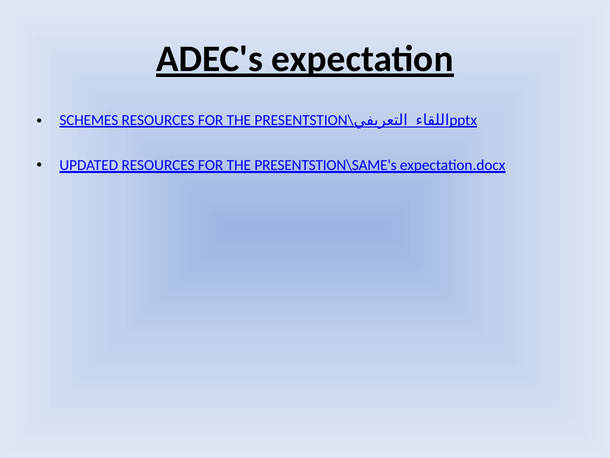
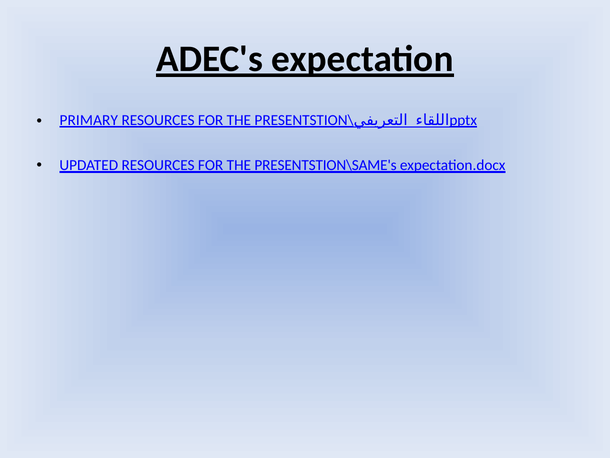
SCHEMES: SCHEMES -> PRIMARY (89, 120)
